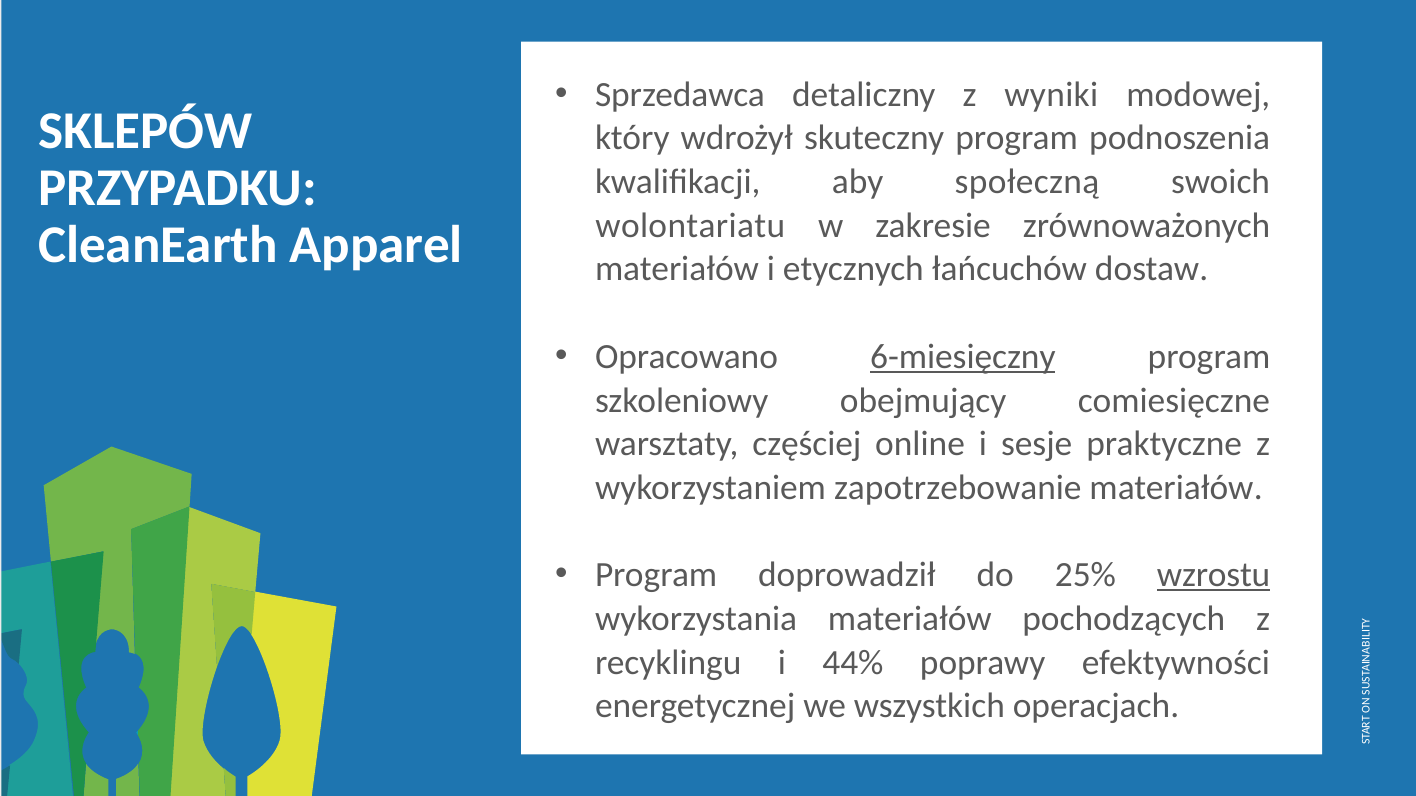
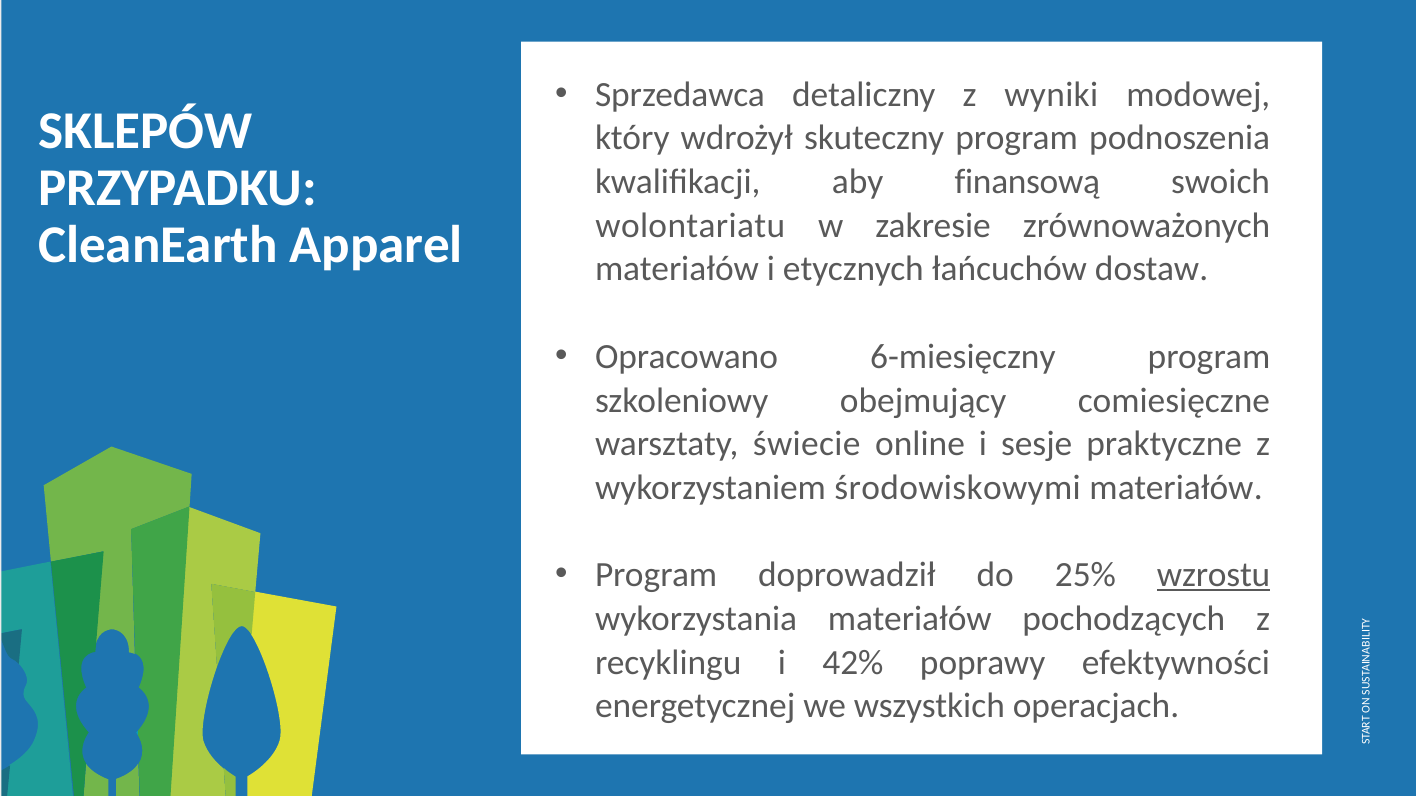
społeczną: społeczną -> finansową (1027, 182)
6-miesięczny underline: present -> none (963, 357)
częściej: częściej -> świecie (807, 444)
zapotrzebowanie: zapotrzebowanie -> środowiskowymi (958, 488)
44%: 44% -> 42% (853, 663)
